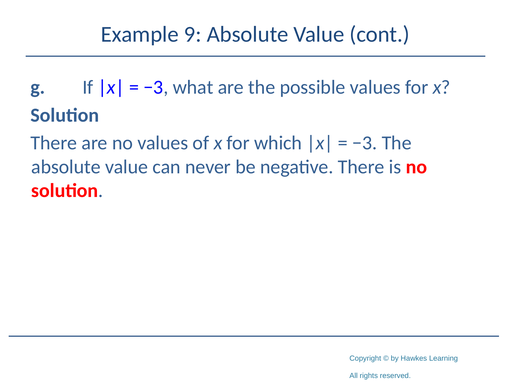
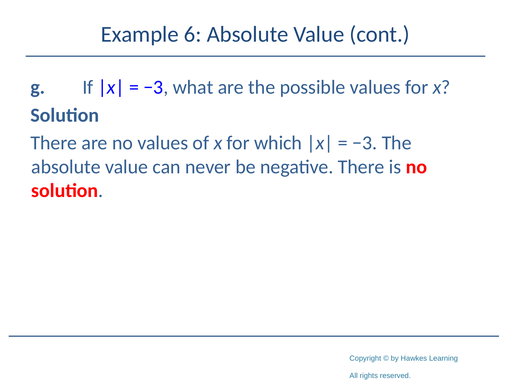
9: 9 -> 6 (193, 34)
